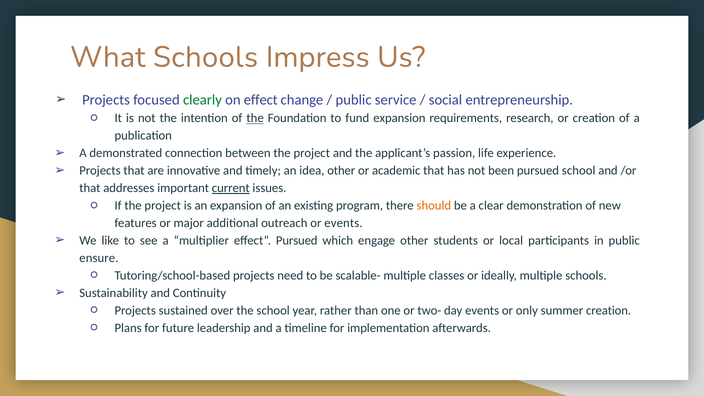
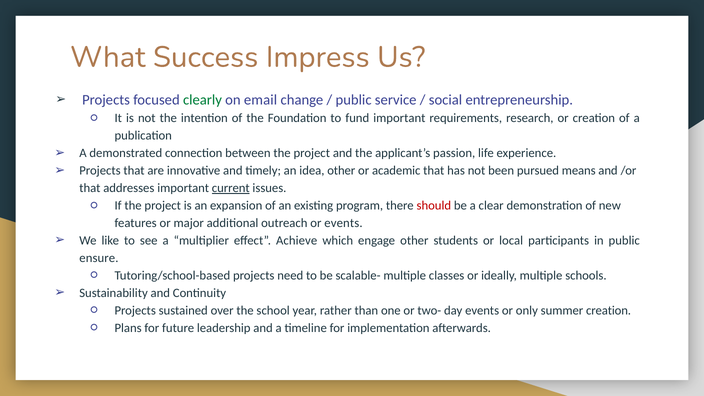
What Schools: Schools -> Success (206, 57)
on effect: effect -> email (261, 100)
the underline: present -> none (255, 118)
fund expansion: expansion -> important (399, 118)
pursued school: school -> means (579, 171)
should colour: orange -> red (434, 206)
effect Pursued: Pursued -> Achieve (297, 241)
